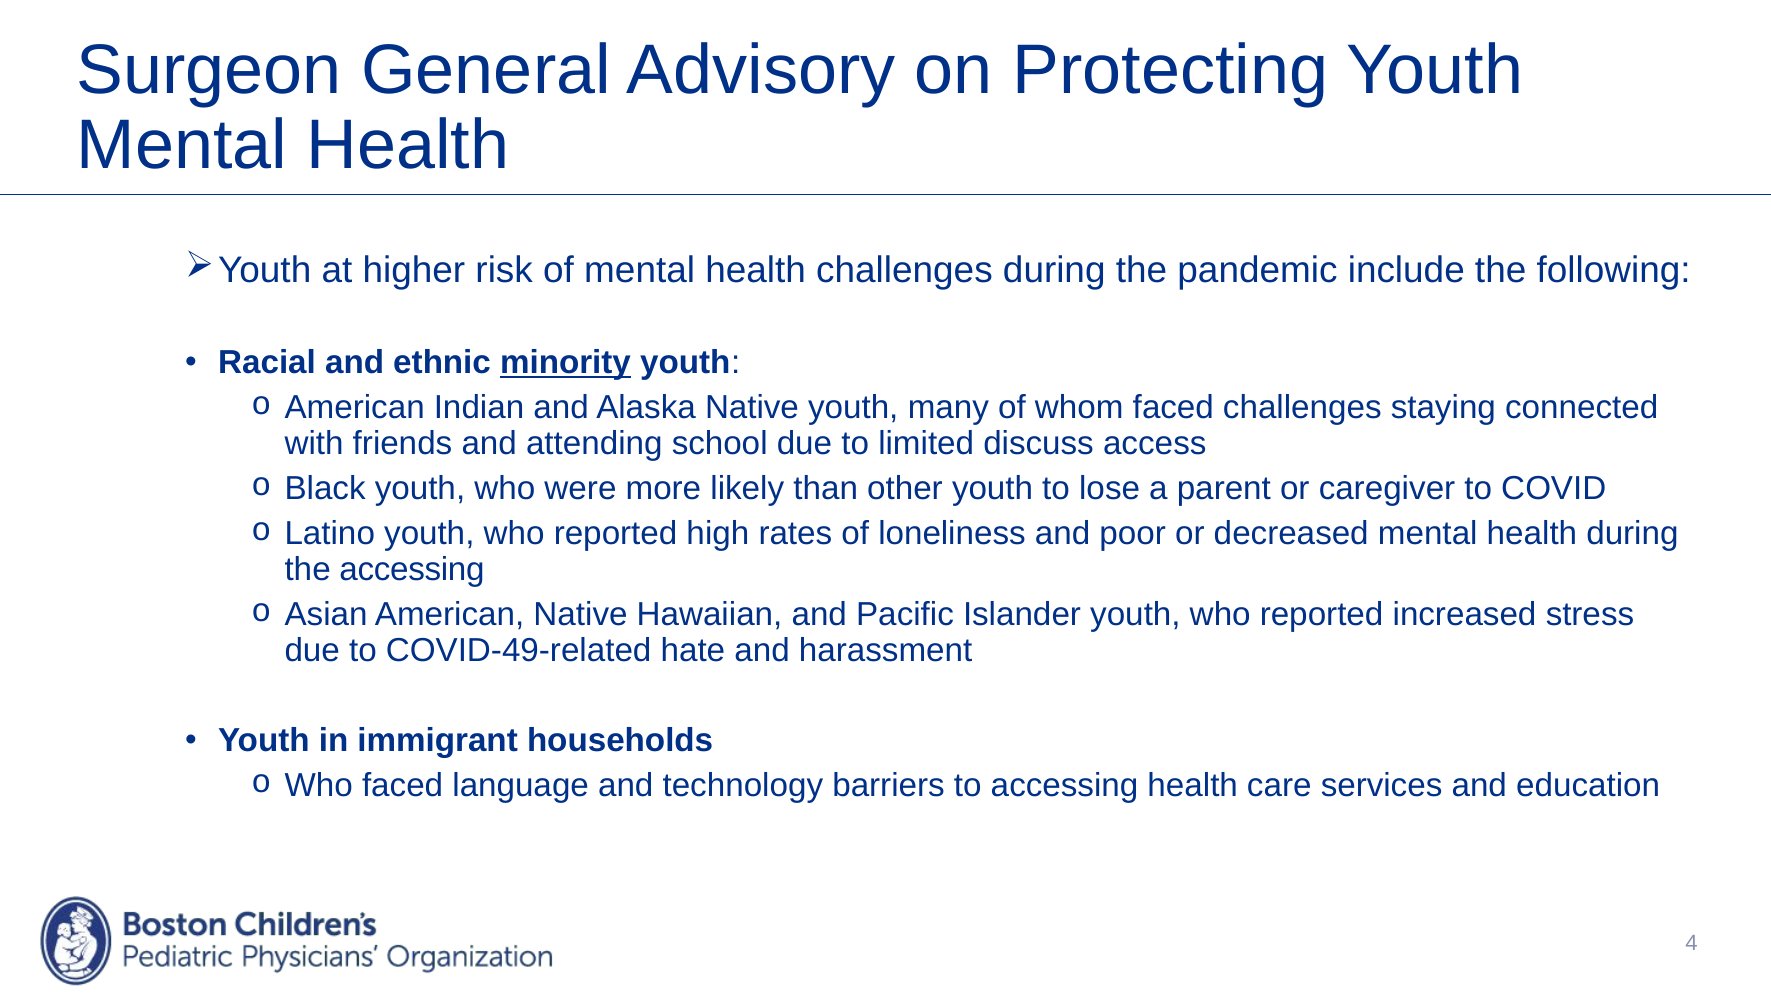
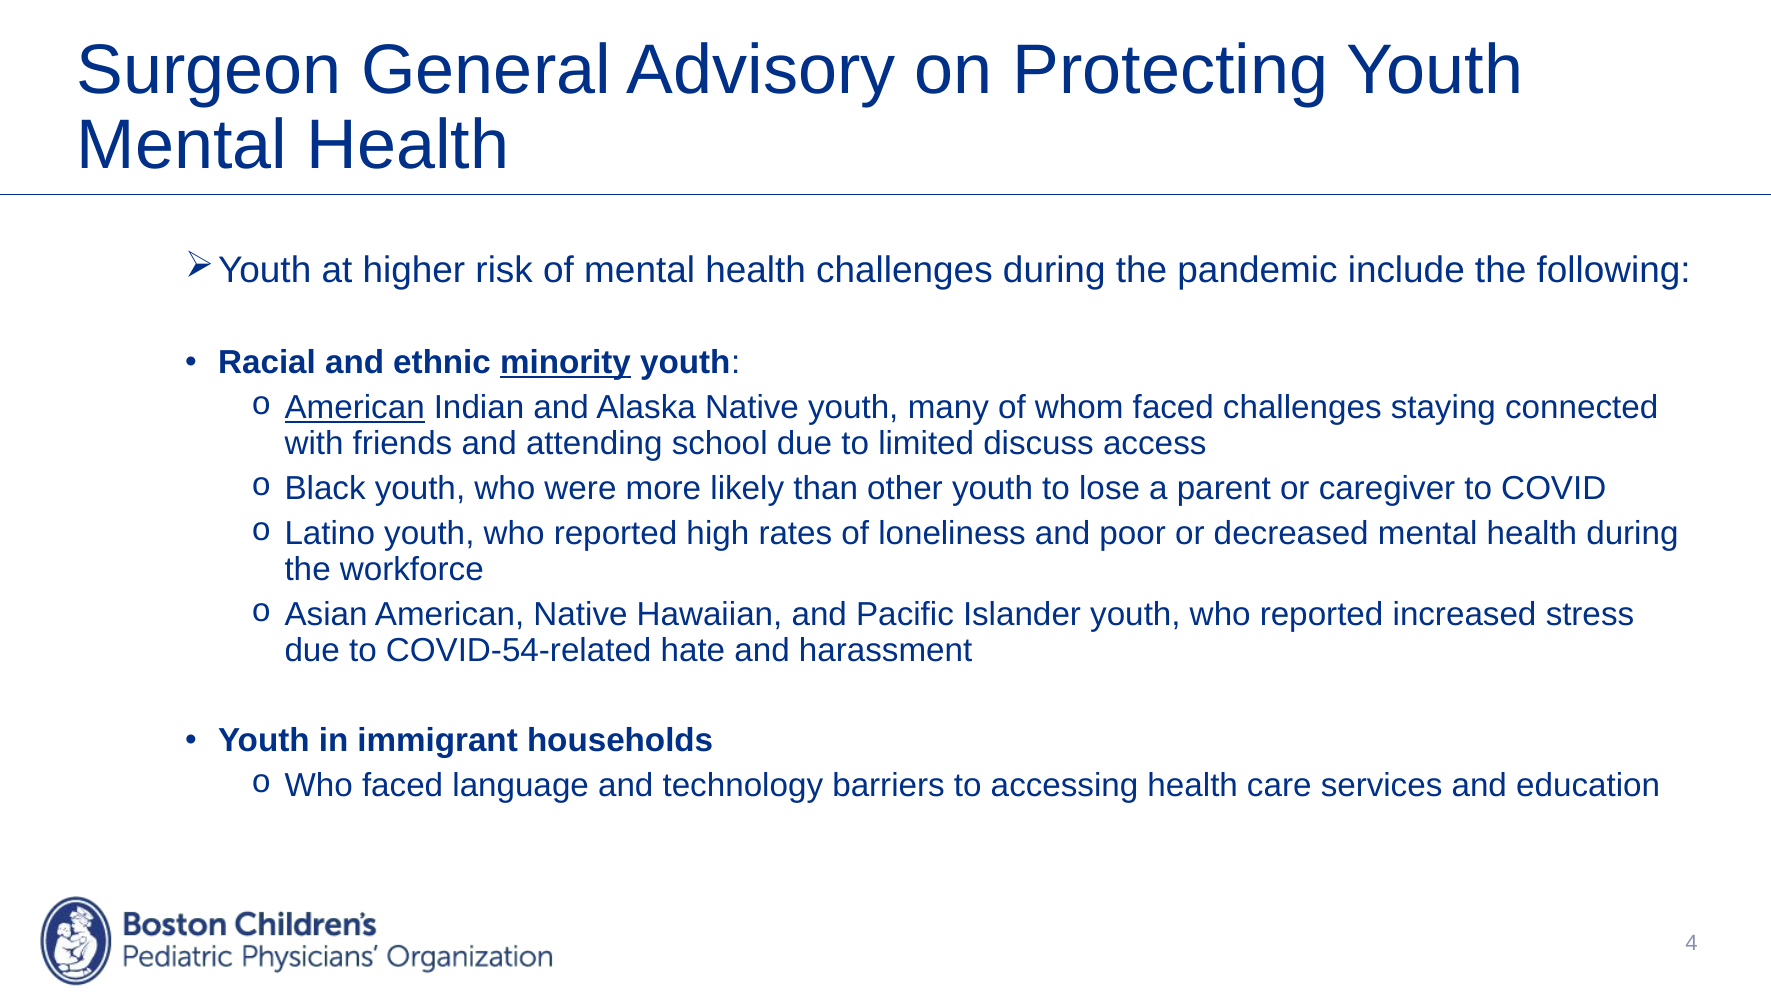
American underline: none -> present (355, 408)
the accessing: accessing -> workforce (412, 570)
COVID-49-related: COVID-49-related -> COVID-54-related (519, 651)
